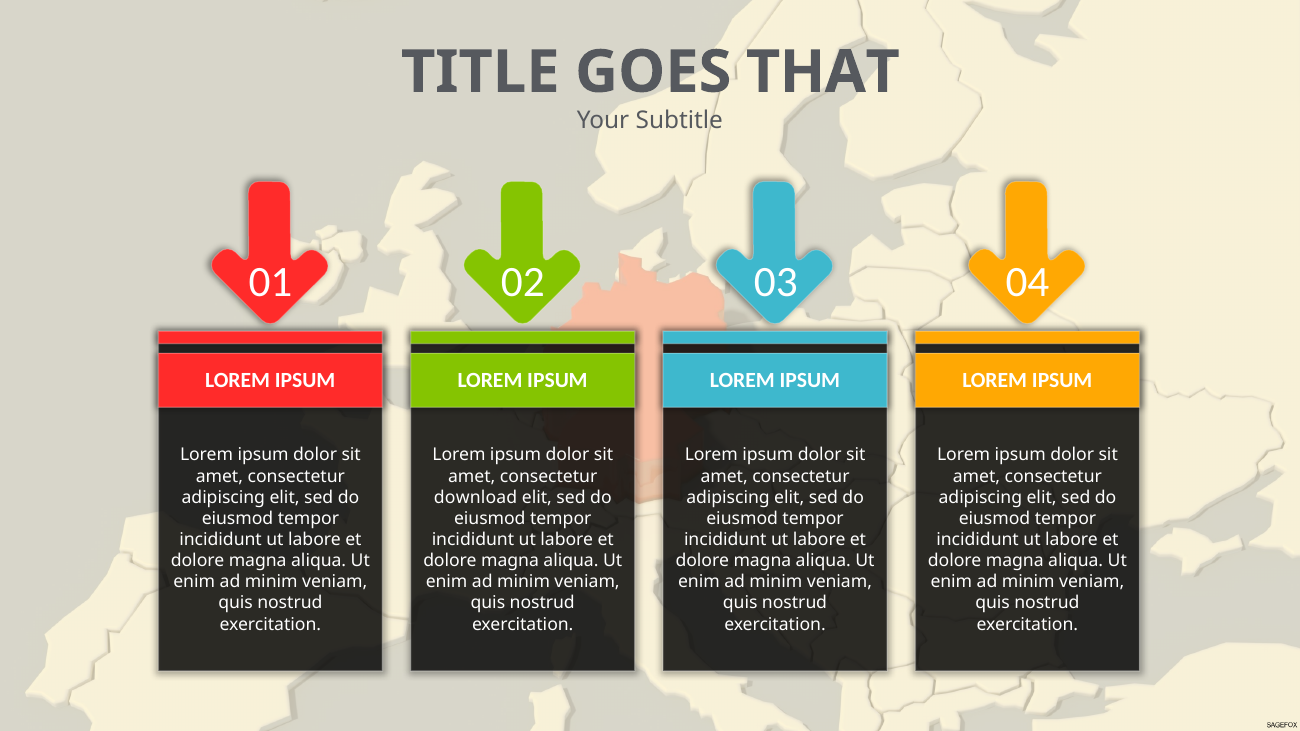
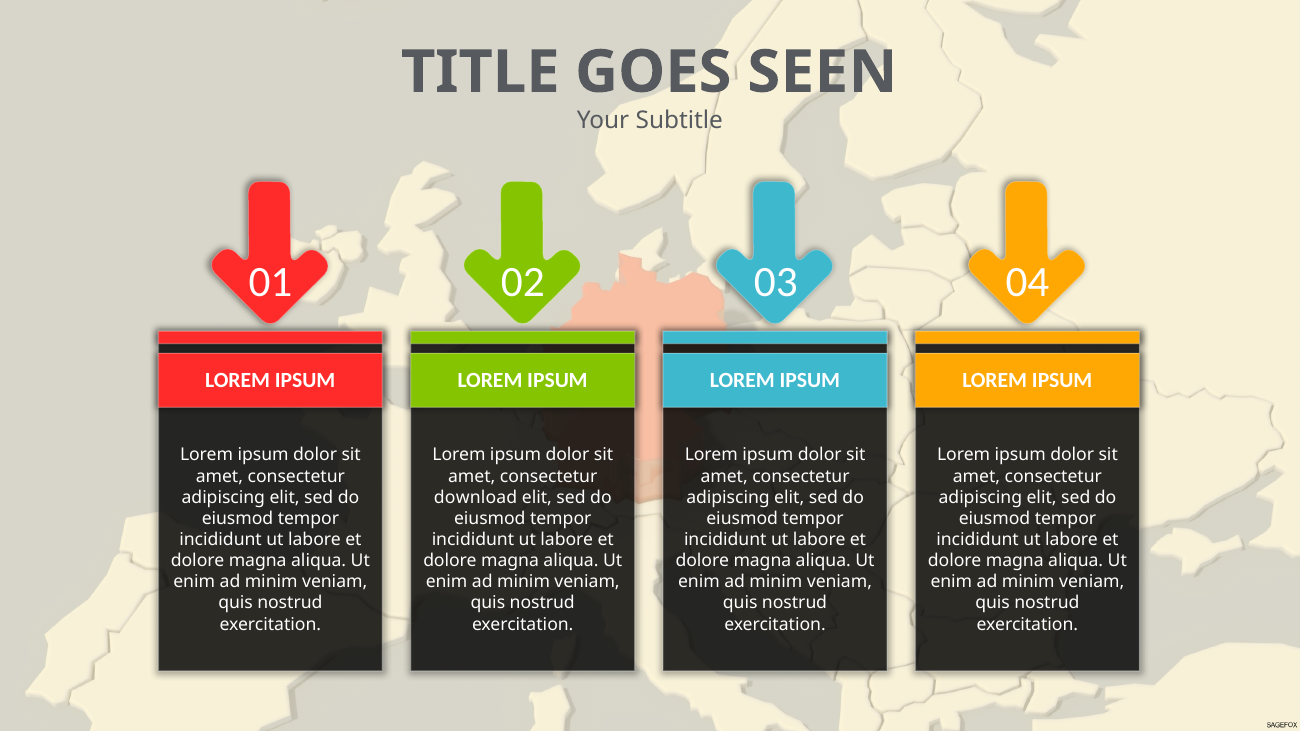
THAT: THAT -> SEEN (822, 72)
